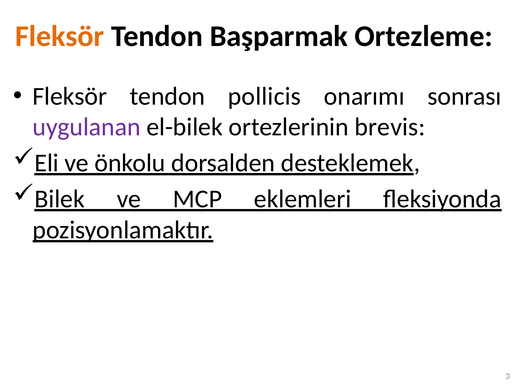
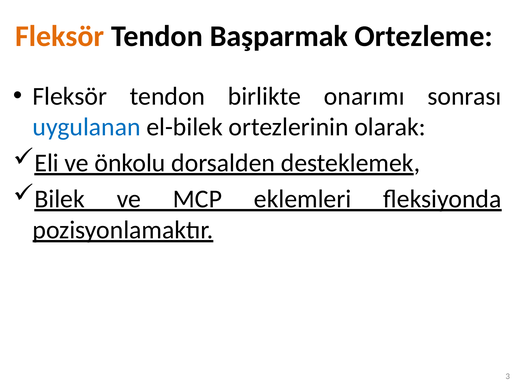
pollicis: pollicis -> birlikte (265, 96)
uygulanan colour: purple -> blue (87, 127)
brevis: brevis -> olarak (390, 127)
